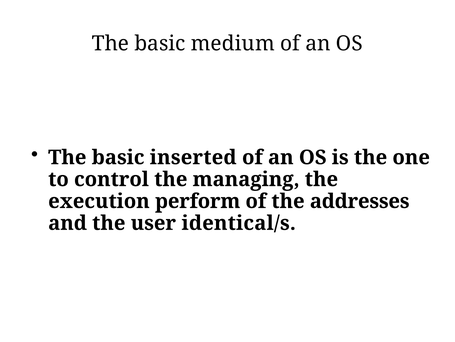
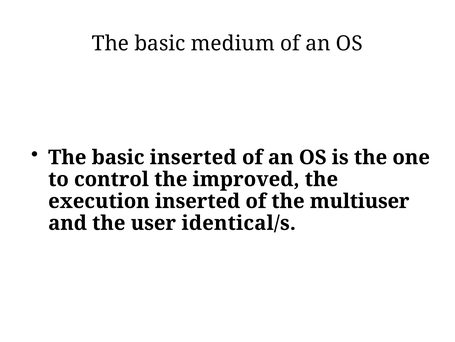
managing: managing -> improved (246, 179)
execution perform: perform -> inserted (198, 201)
addresses: addresses -> multiuser (360, 201)
